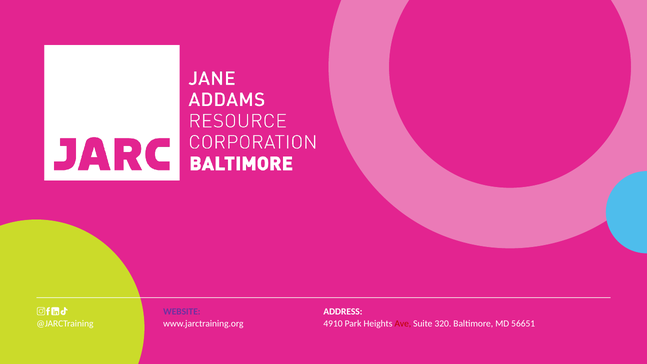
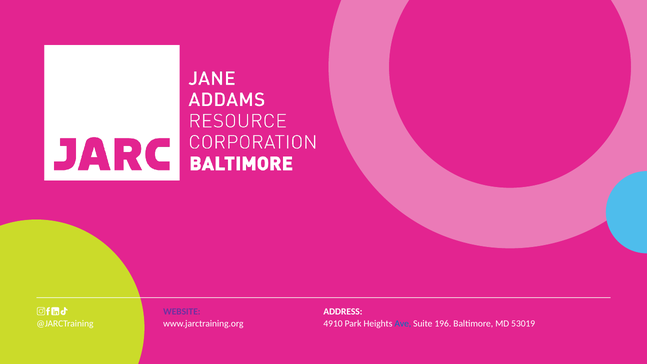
Ave colour: red -> blue (403, 324)
320: 320 -> 196 (443, 324)
56651: 56651 -> 53019 (523, 324)
